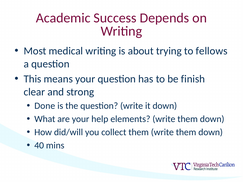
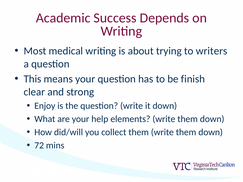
fellows: fellows -> writers (212, 51)
Done: Done -> Enjoy (45, 106)
40: 40 -> 72 (39, 146)
